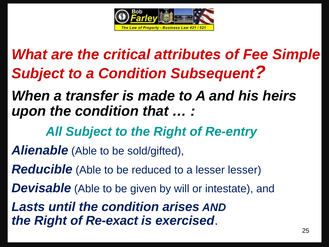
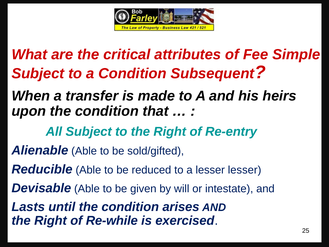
Re-exact: Re-exact -> Re-while (112, 220)
